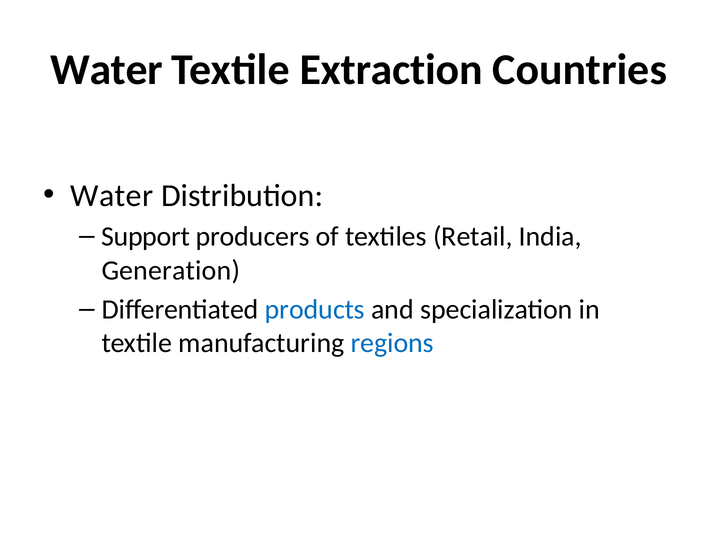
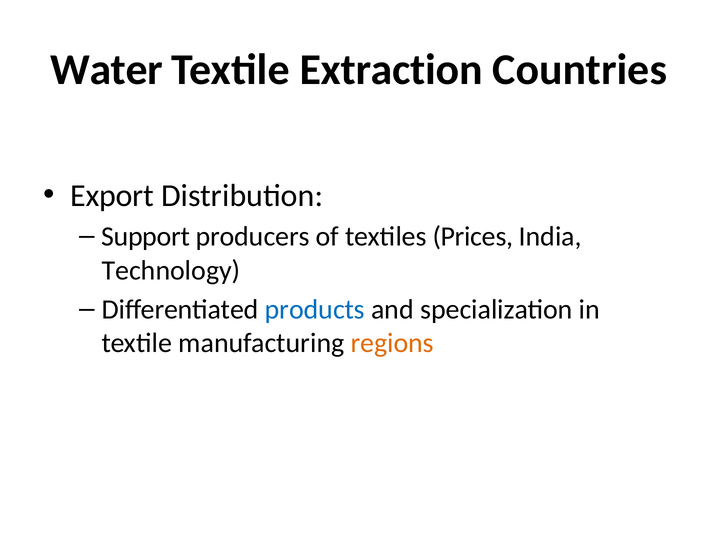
Water: Water -> Export (112, 196)
Retail: Retail -> Prices (473, 237)
Generation: Generation -> Technology (171, 270)
regions colour: blue -> orange (392, 343)
